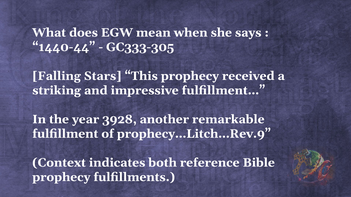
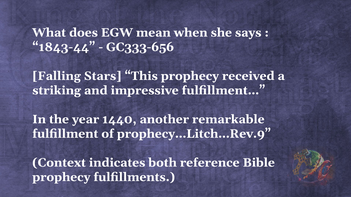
1440-44: 1440-44 -> 1843-44 (64, 47)
GC333-305: GC333-305 -> GC333-656 (140, 47)
3928: 3928 -> 1440 (119, 120)
